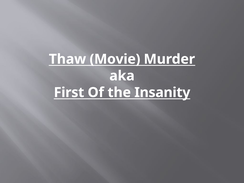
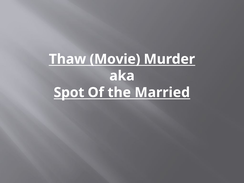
First: First -> Spot (69, 92)
Insanity: Insanity -> Married (162, 92)
